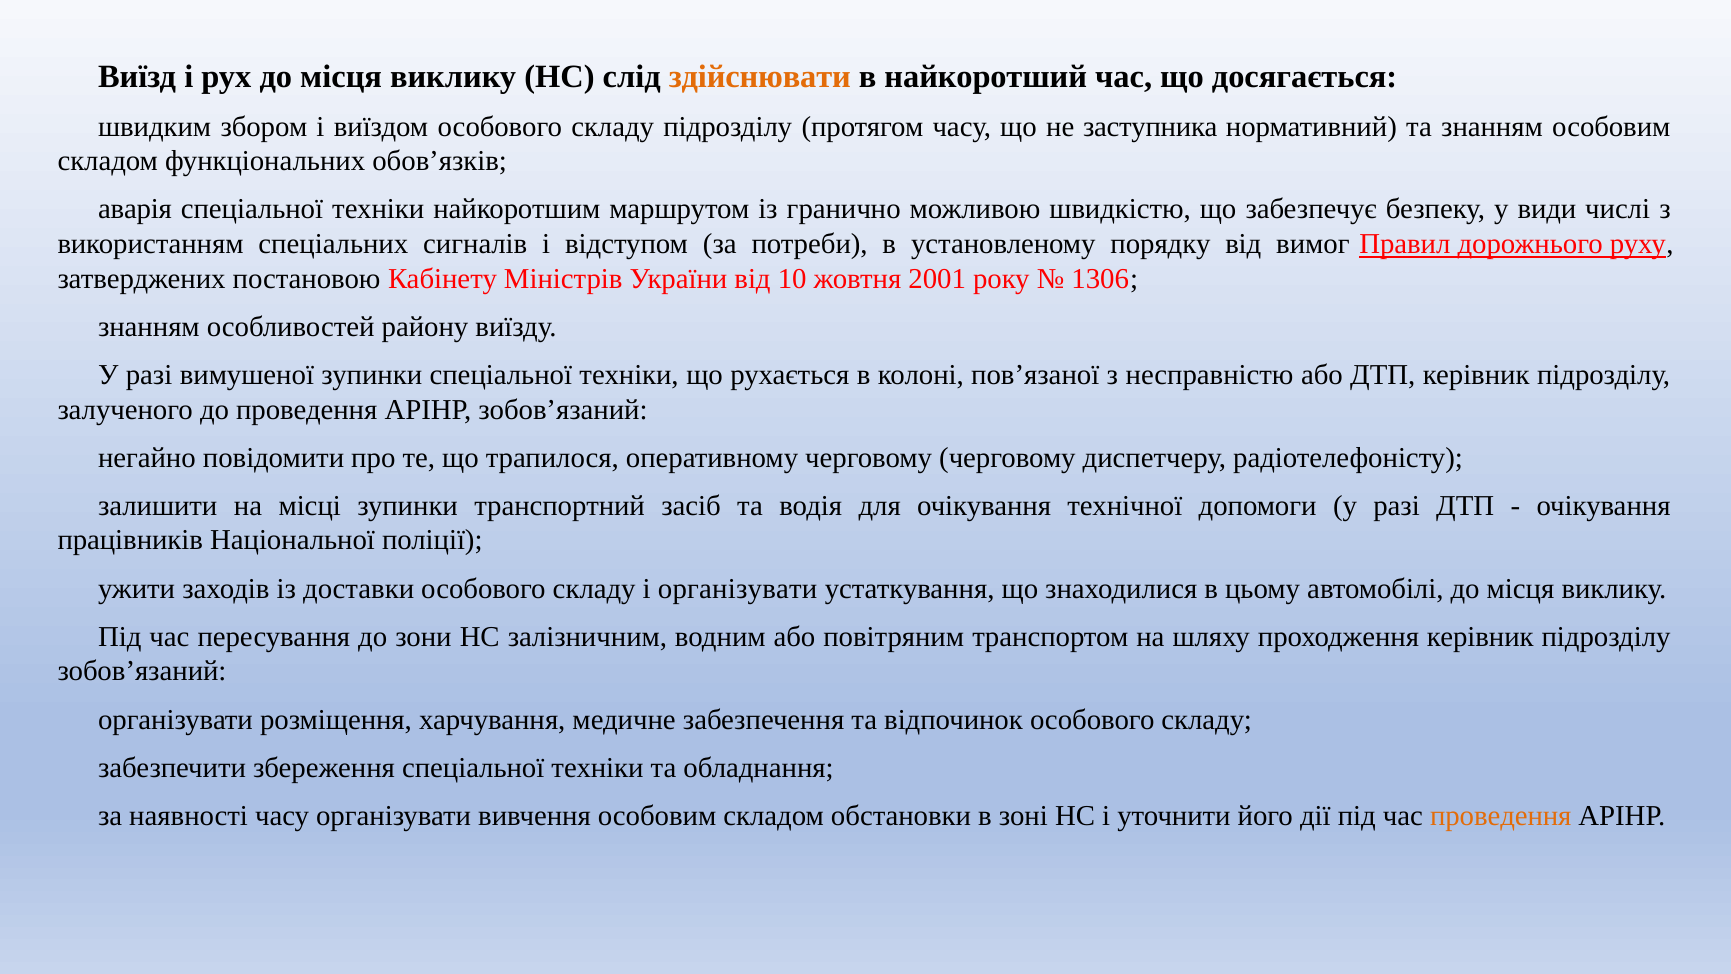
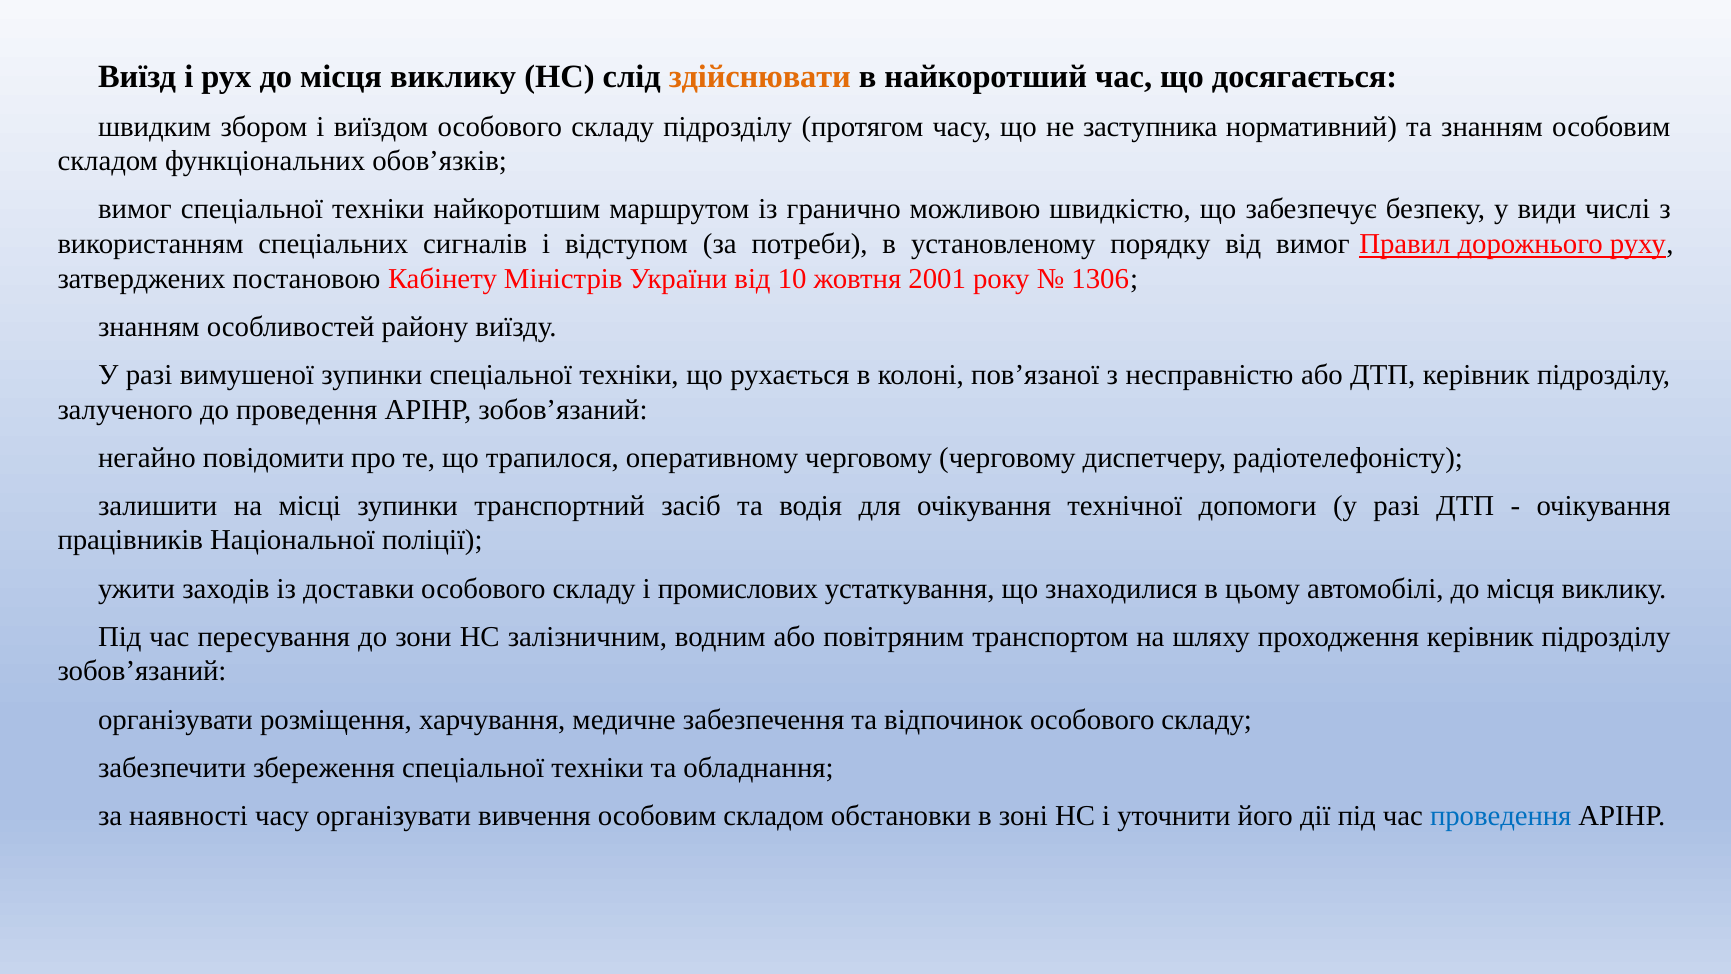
аварія: аварія -> вимог (135, 209)
і організувати: організувати -> промислових (738, 588)
проведення colour: orange -> blue (1501, 816)
